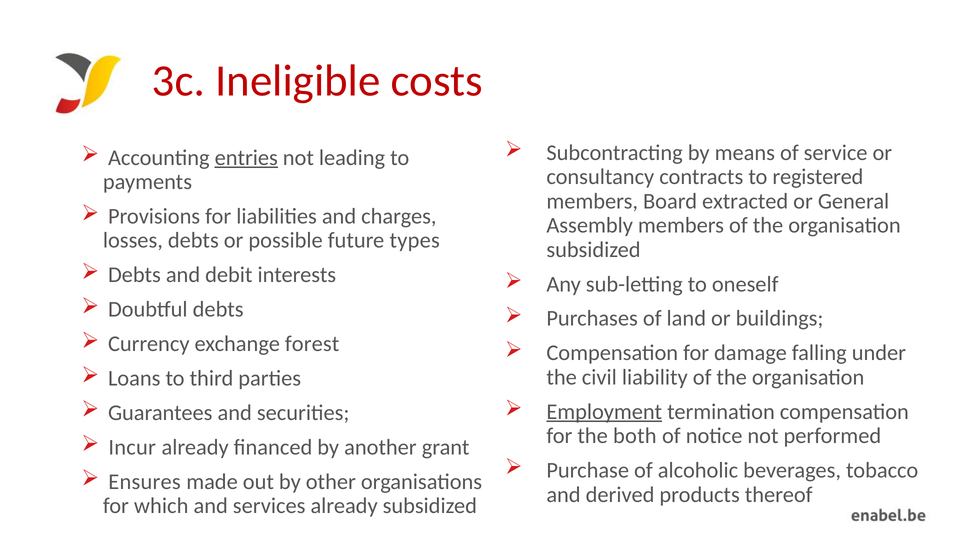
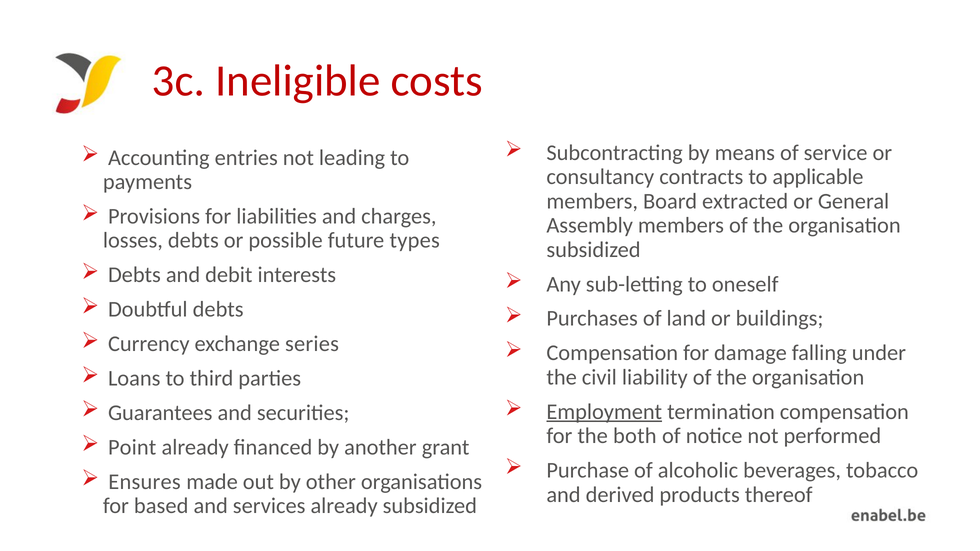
entries underline: present -> none (246, 158)
registered: registered -> applicable (818, 177)
forest: forest -> series (312, 344)
Incur: Incur -> Point (132, 447)
which: which -> based (161, 506)
